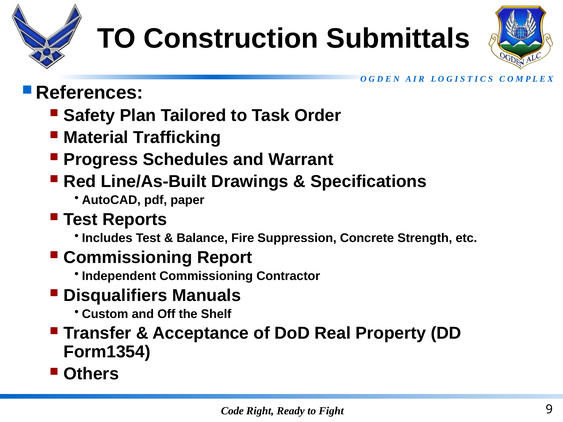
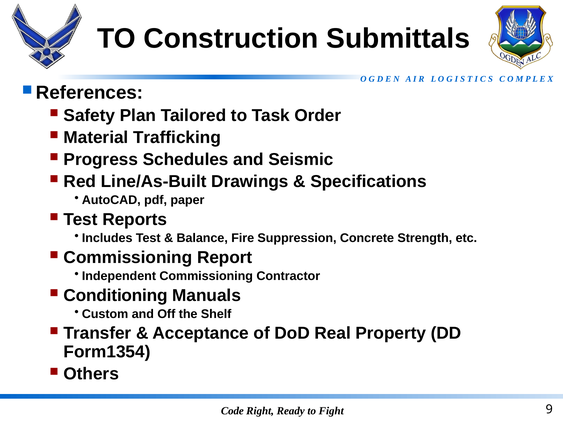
Warrant: Warrant -> Seismic (301, 159)
Disqualifiers: Disqualifiers -> Conditioning (116, 296)
